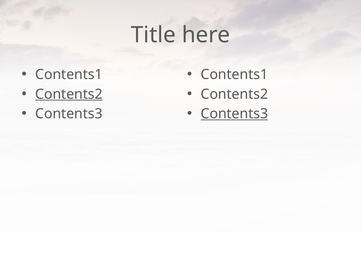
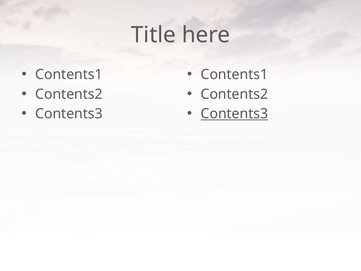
Contents2 underline: present -> none (69, 94)
